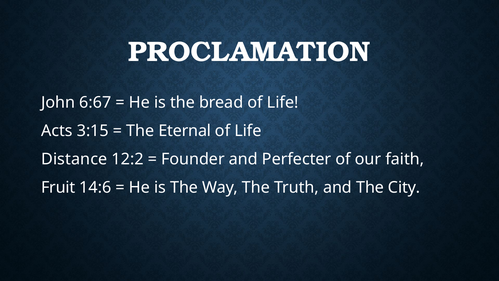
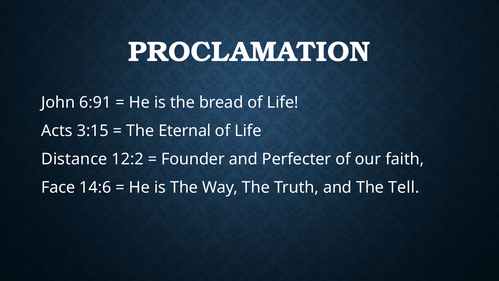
6:67: 6:67 -> 6:91 (95, 102)
Fruit: Fruit -> Face (58, 187)
City: City -> Tell (404, 187)
